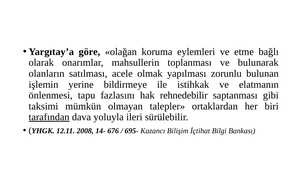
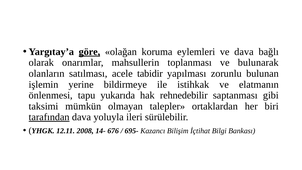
göre underline: none -> present (89, 52)
ve etme: etme -> dava (244, 52)
olmak: olmak -> tabidir (150, 73)
fazlasını: fazlasını -> yukarıda (118, 95)
